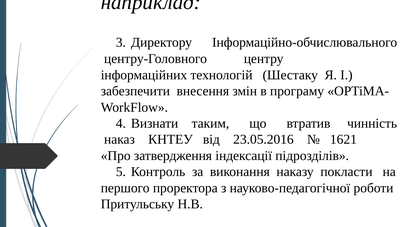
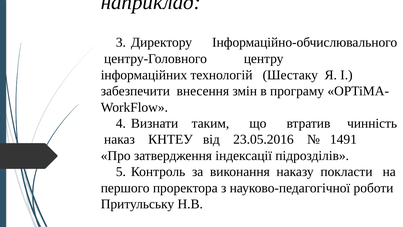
1621: 1621 -> 1491 (343, 139)
